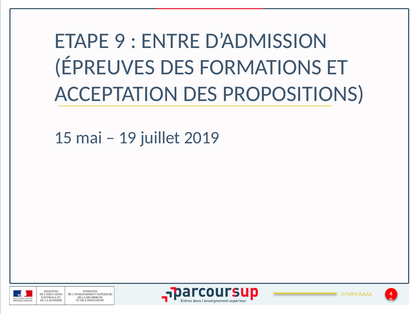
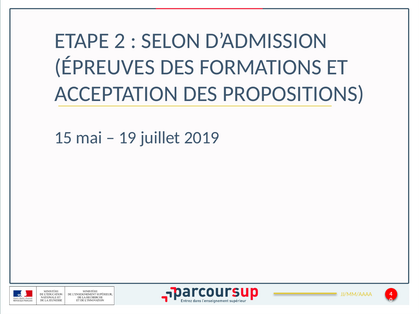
9: 9 -> 2 (120, 41)
ENTRE: ENTRE -> SELON (171, 41)
